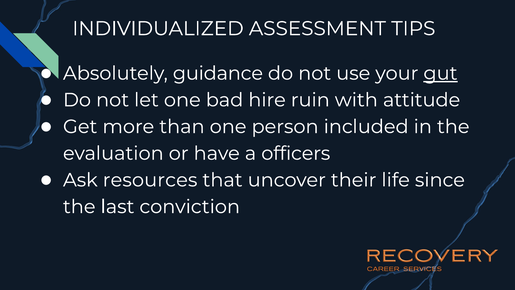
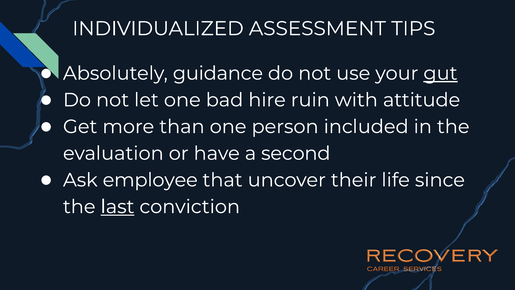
officers: officers -> second (296, 153)
resources: resources -> employee (150, 180)
last underline: none -> present (117, 207)
